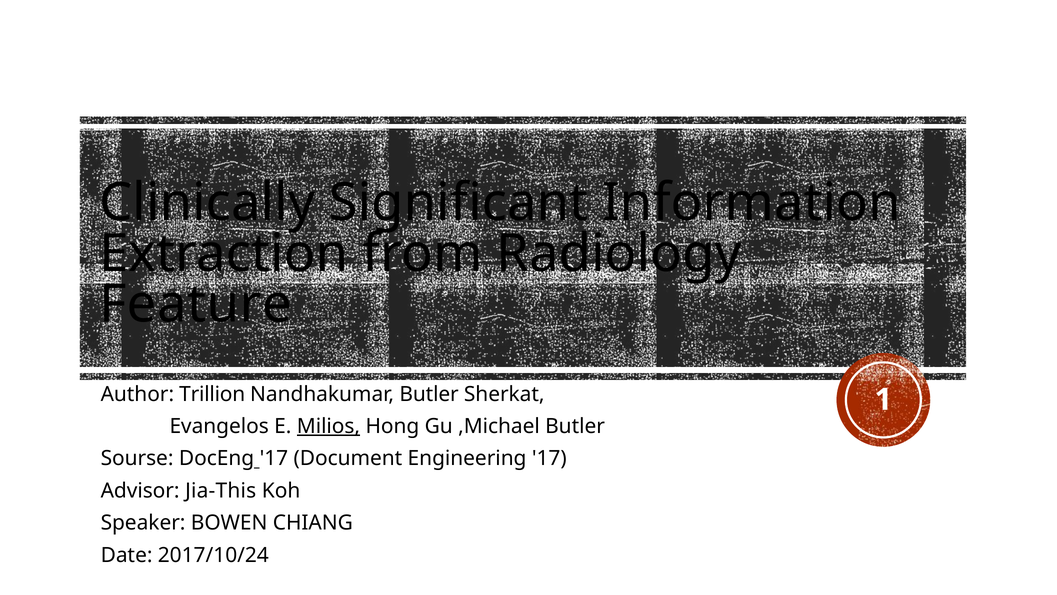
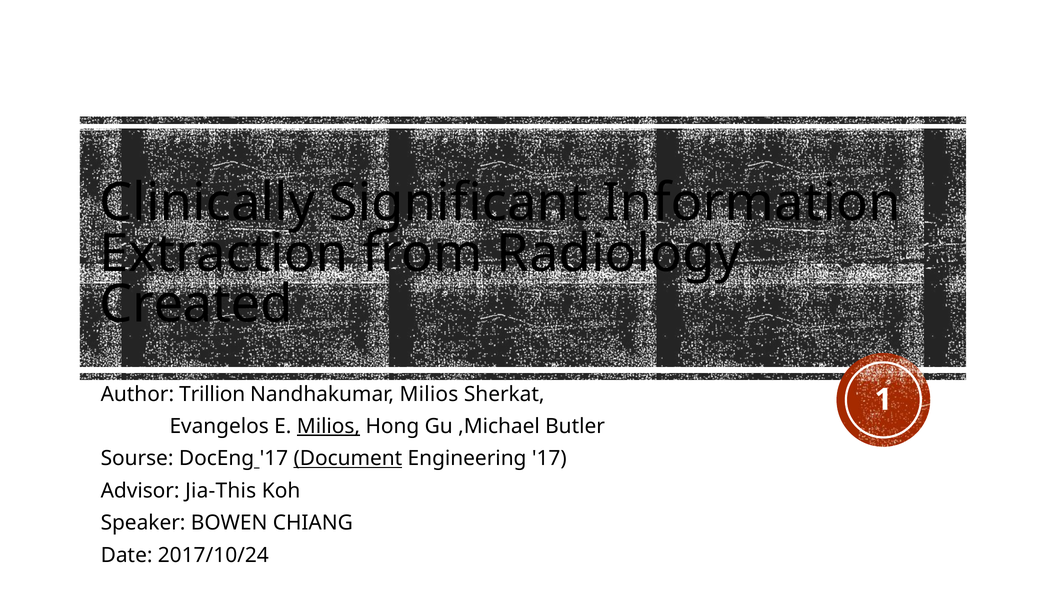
Feature: Feature -> Created (196, 304)
Nandhakumar Butler: Butler -> Milios (429, 394)
Document underline: none -> present (348, 458)
